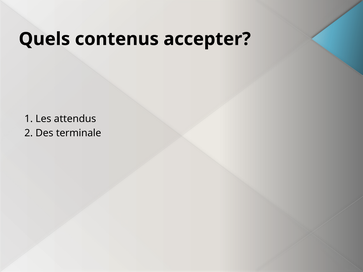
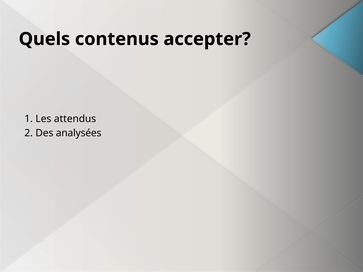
terminale: terminale -> analysées (79, 133)
